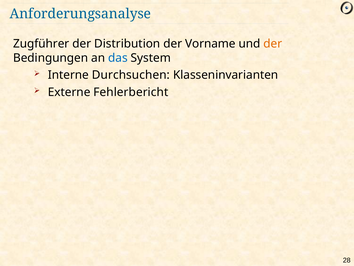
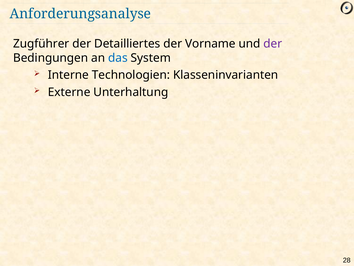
Distribution: Distribution -> Detailliertes (127, 44)
der colour: orange -> purple (273, 44)
Durchsuchen: Durchsuchen -> Technologien (131, 75)
Fehlerbericht: Fehlerbericht -> Unterhaltung (131, 92)
